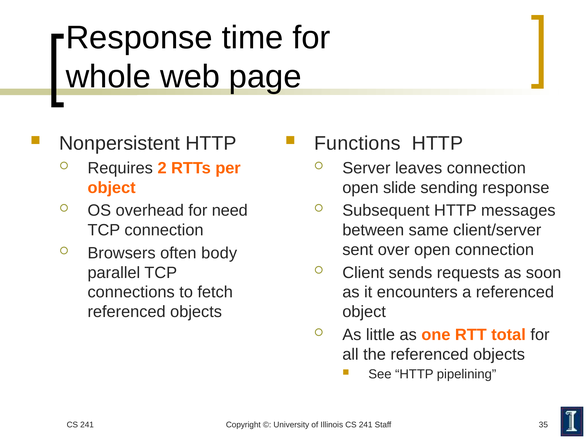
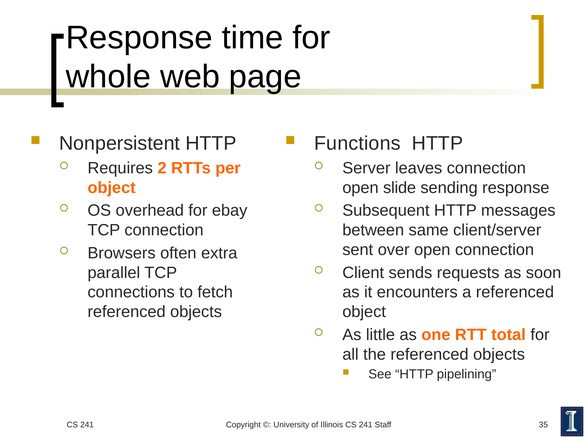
need: need -> ebay (230, 211)
body: body -> extra (219, 253)
